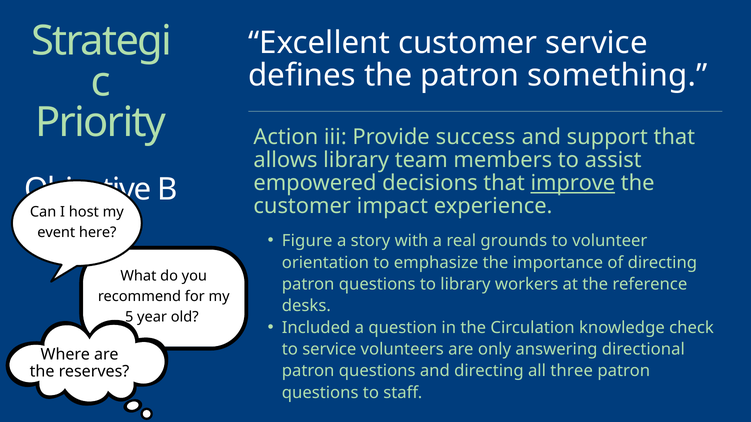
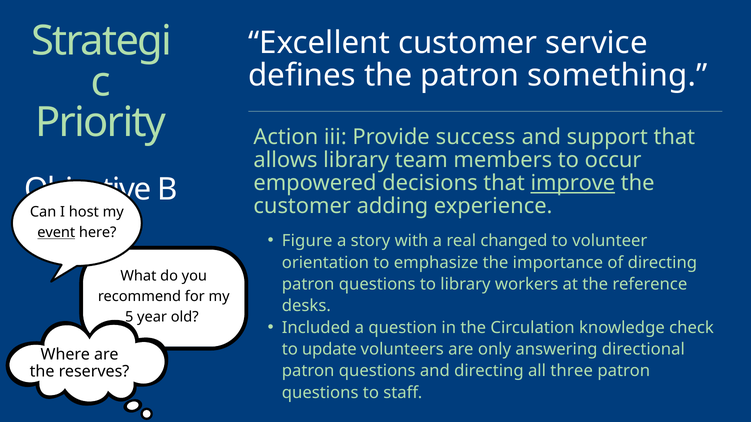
assist: assist -> occur (613, 160)
impact: impact -> adding (392, 206)
event underline: none -> present (56, 233)
grounds: grounds -> changed (514, 241)
to service: service -> update (329, 350)
